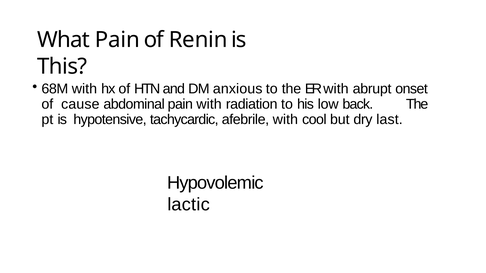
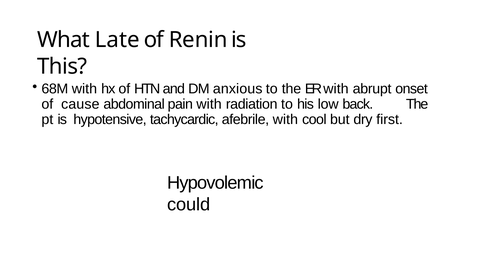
What Pain: Pain -> Late (117, 40)
last: last -> first (390, 120)
lactic: lactic -> could (189, 205)
